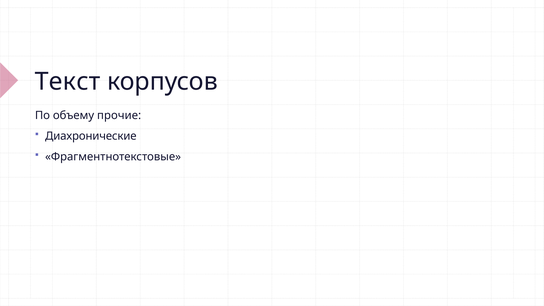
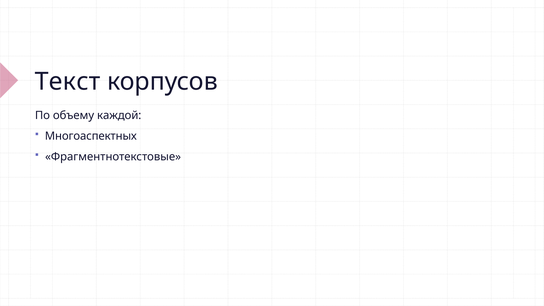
прочие: прочие -> каждой (119, 115)
Диахронические: Диахронические -> Многоаспектных (91, 136)
